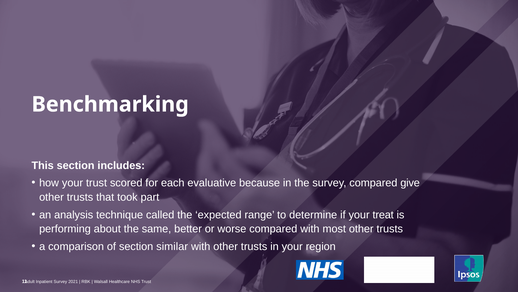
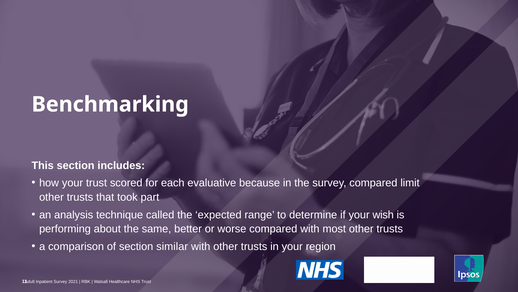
give: give -> limit (410, 183)
treat: treat -> wish (383, 214)
